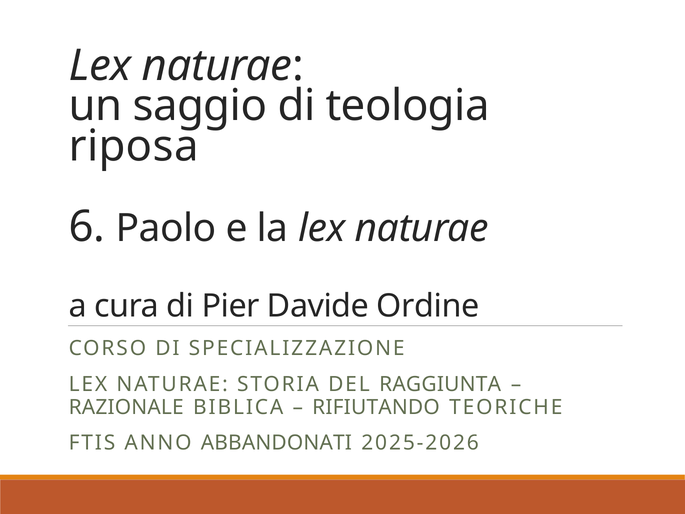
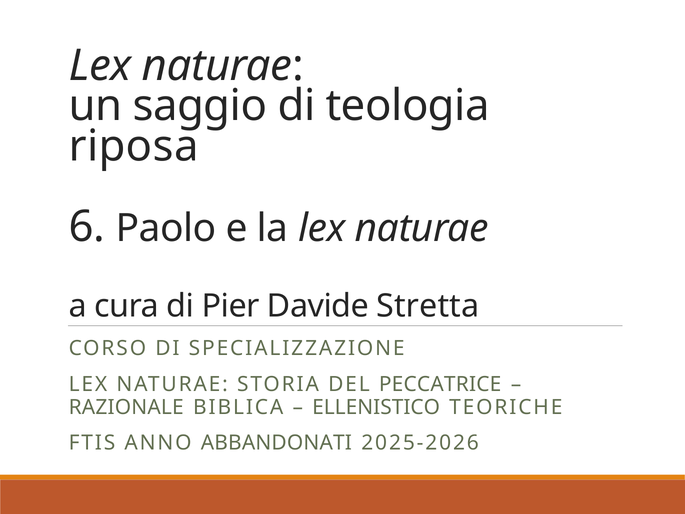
Ordine: Ordine -> Stretta (428, 306)
RAGGIUNTA: RAGGIUNTA -> PECCATRICE (440, 384)
RIFIUTANDO: RIFIUTANDO -> ELLENISTICO (376, 407)
